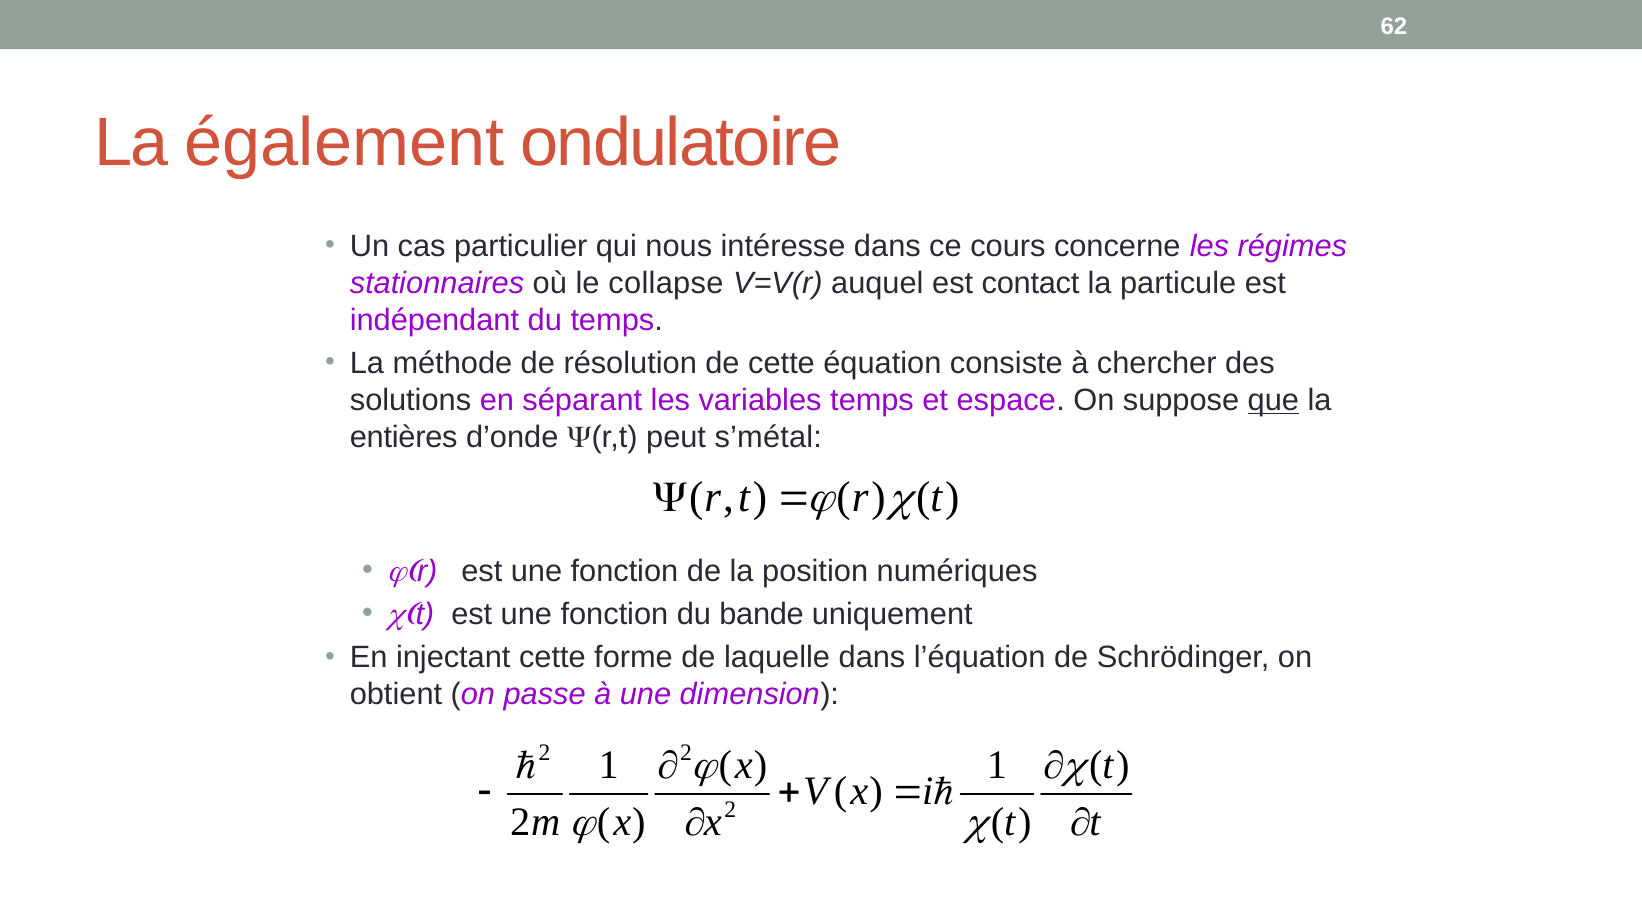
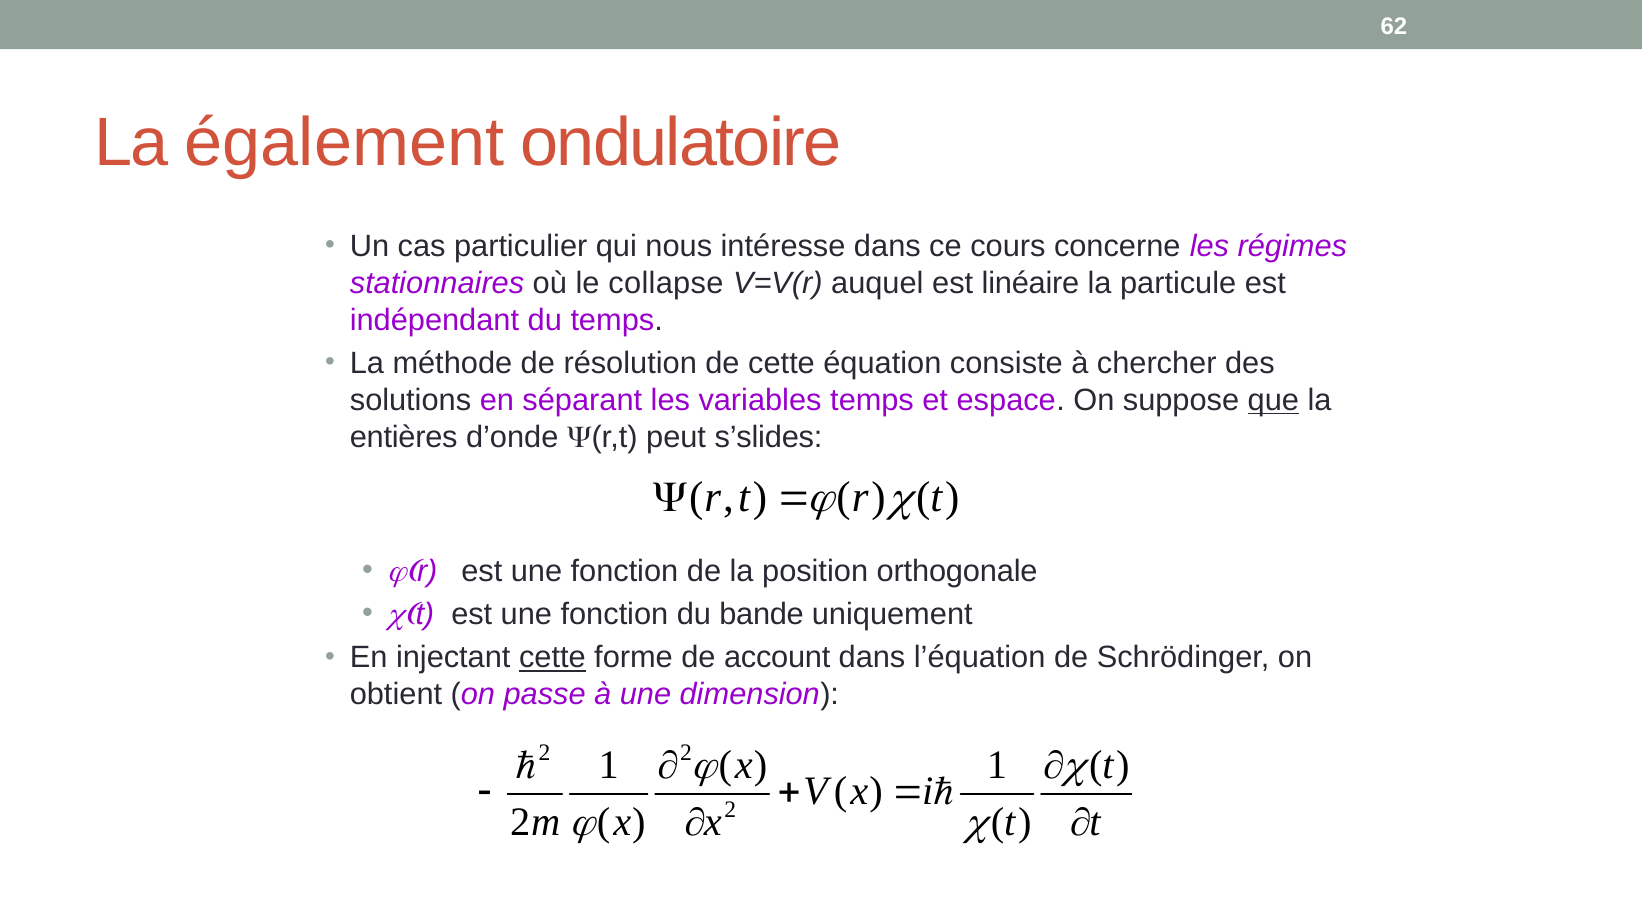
contact: contact -> linéaire (1030, 283)
s’métal: s’métal -> s’slides (769, 437)
numériques: numériques -> orthogonale (957, 571)
cette underline: none -> present (552, 657)
laquelle: laquelle -> account (777, 657)
